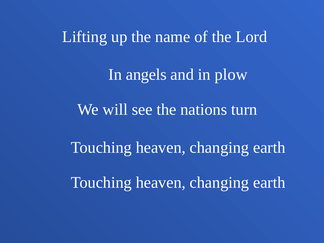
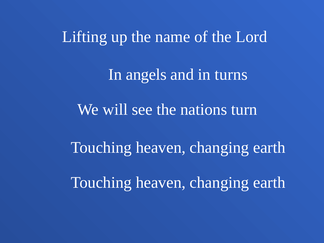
plow: plow -> turns (231, 75)
